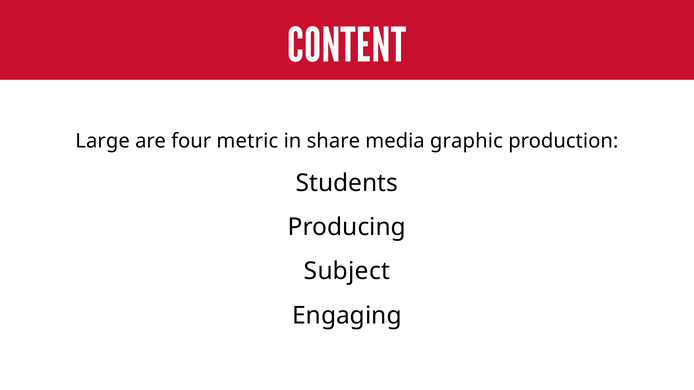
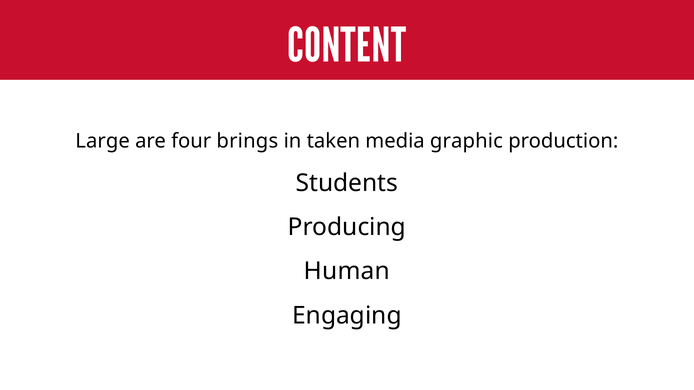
metric: metric -> brings (247, 141)
share: share -> taken (333, 141)
Subject: Subject -> Human (347, 272)
